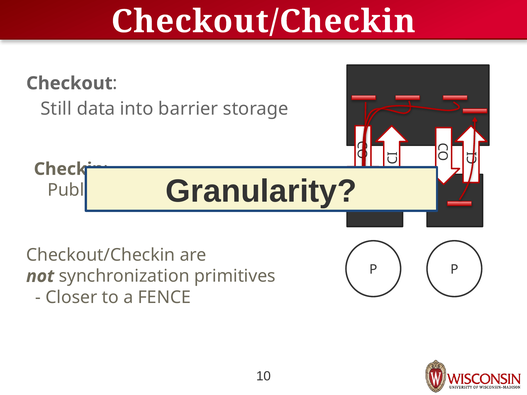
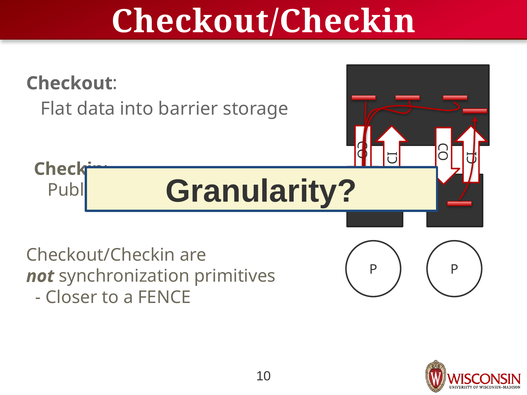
Still: Still -> Flat (56, 109)
